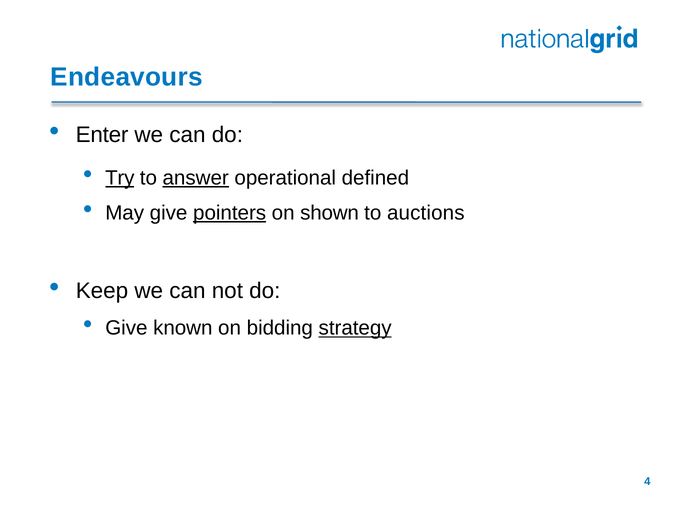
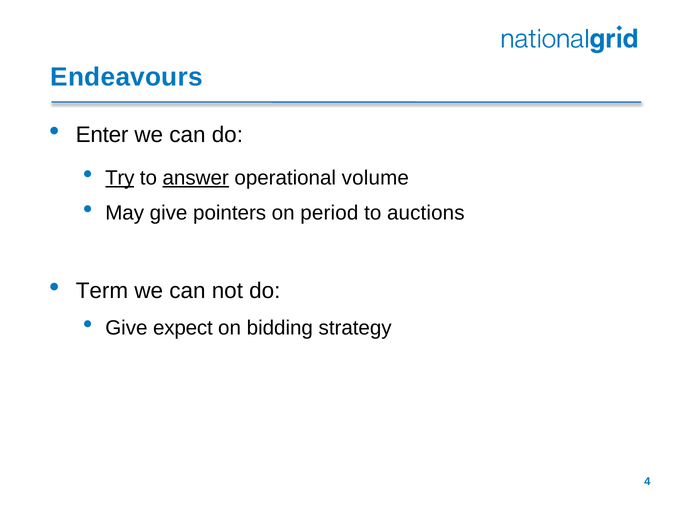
defined: defined -> volume (375, 178)
pointers underline: present -> none (230, 213)
shown: shown -> period (329, 213)
Keep: Keep -> Term (102, 291)
known: known -> expect (183, 328)
strategy underline: present -> none (355, 328)
